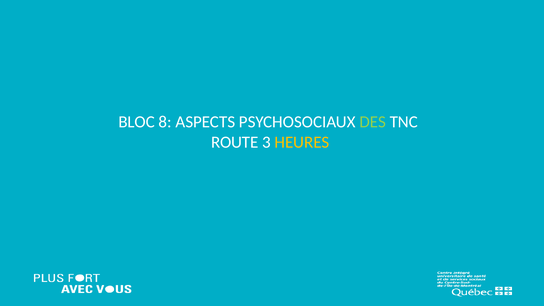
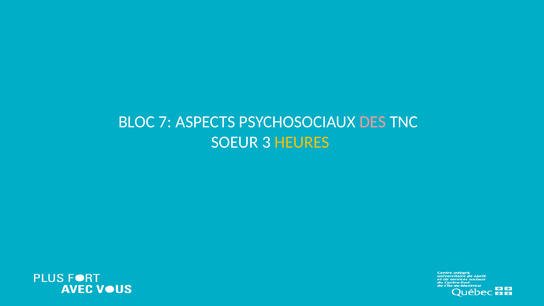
8: 8 -> 7 (165, 122)
DES colour: light green -> pink (373, 122)
ROUTE: ROUTE -> SOEUR (235, 142)
